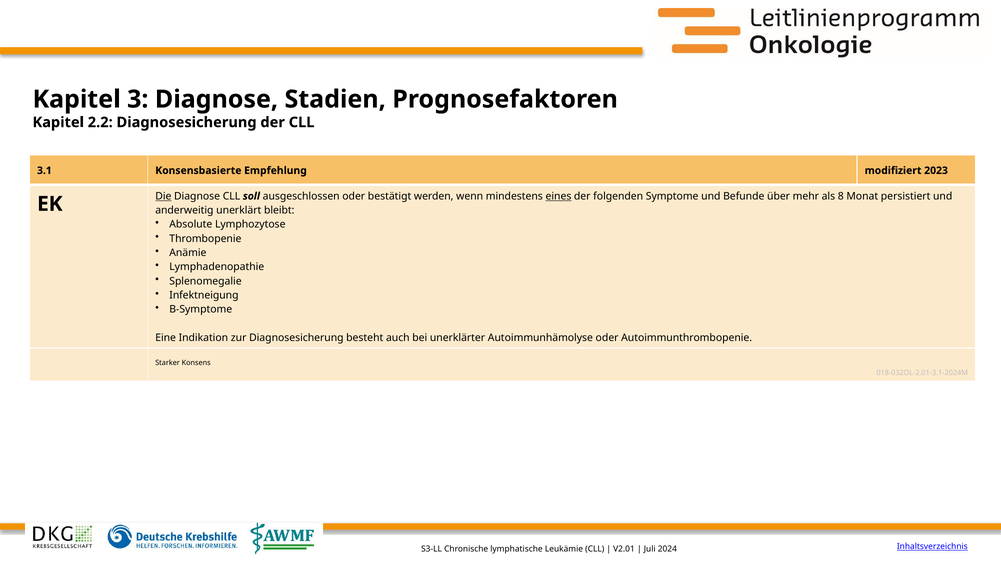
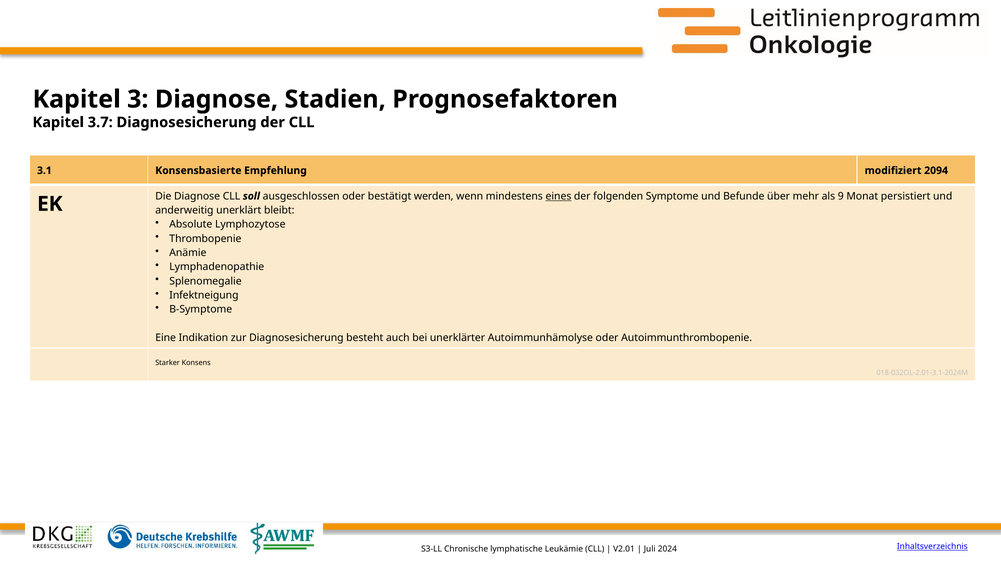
2.2: 2.2 -> 3.7 (100, 122)
2023: 2023 -> 2094 (936, 171)
Die underline: present -> none (163, 196)
8: 8 -> 9 (841, 196)
